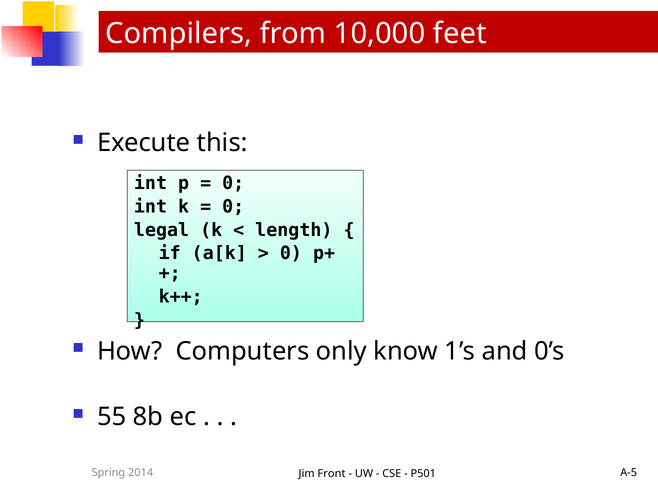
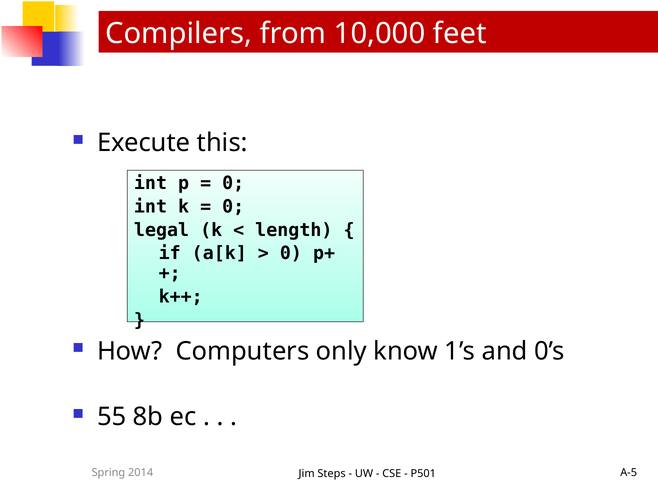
Front: Front -> Steps (332, 473)
